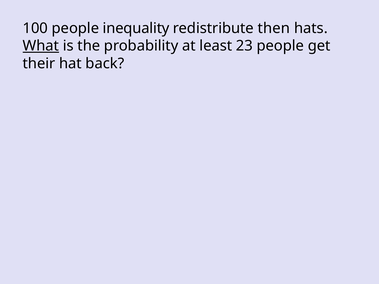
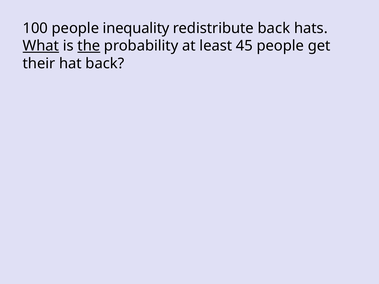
redistribute then: then -> back (274, 28)
the underline: none -> present (89, 46)
23: 23 -> 45 (244, 46)
